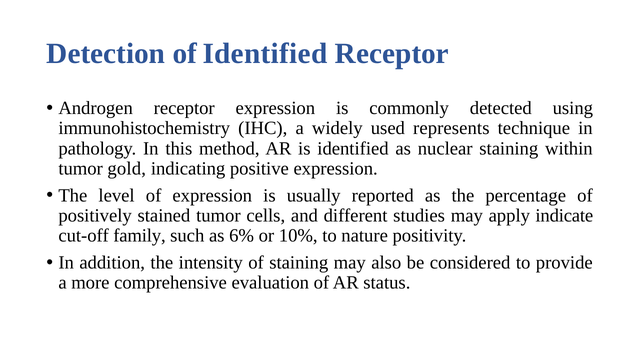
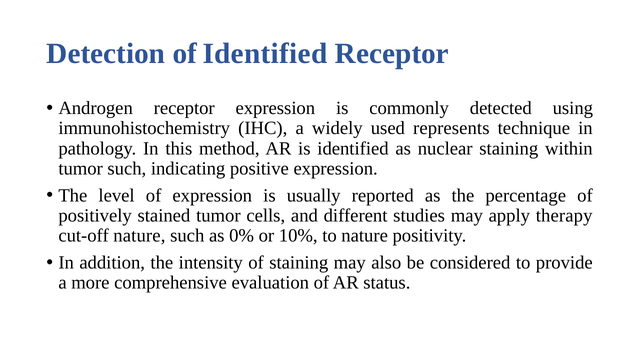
tumor gold: gold -> such (127, 169)
indicate: indicate -> therapy (564, 216)
cut-off family: family -> nature (139, 236)
6%: 6% -> 0% (242, 236)
